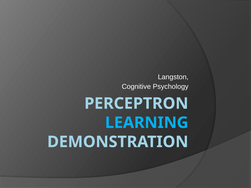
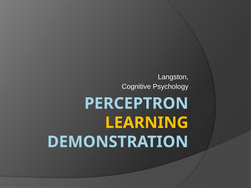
LEARNING colour: light blue -> yellow (147, 123)
